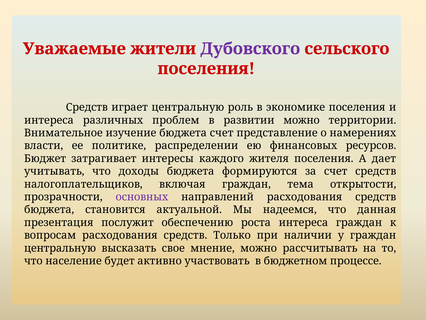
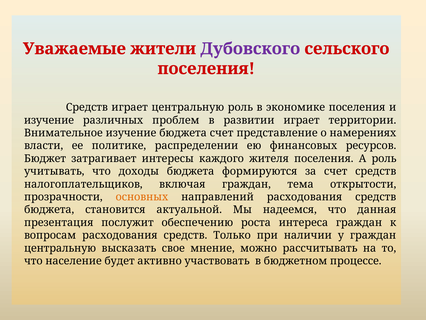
интереса: интереса -> изучение (49, 120)
развитии можно: можно -> играет (302, 120)
А дает: дает -> роль (384, 158)
основных colour: purple -> orange (142, 197)
